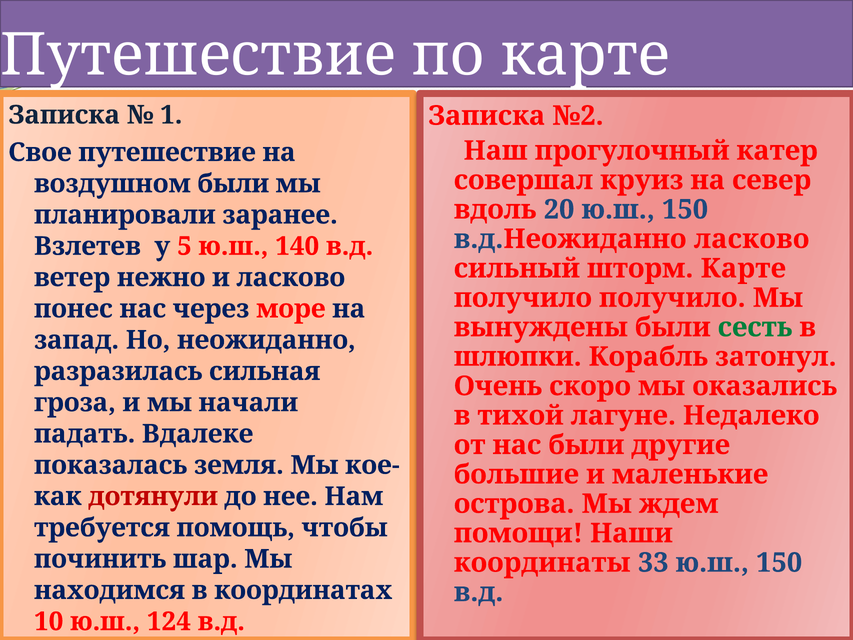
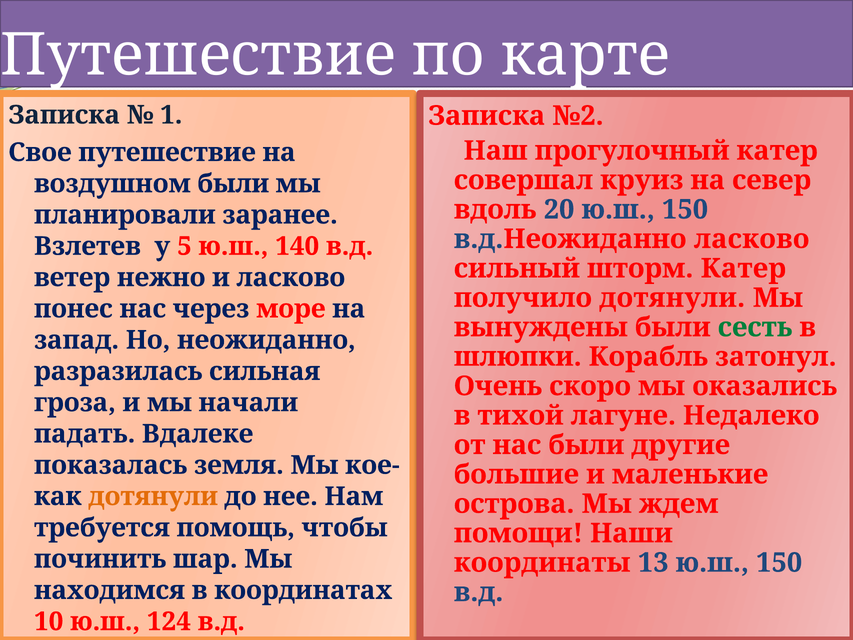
шторм Карте: Карте -> Катер (743, 268)
получило получило: получило -> дотянули (672, 298)
дотянули colour: red -> orange (153, 496)
33: 33 -> 13 (653, 563)
